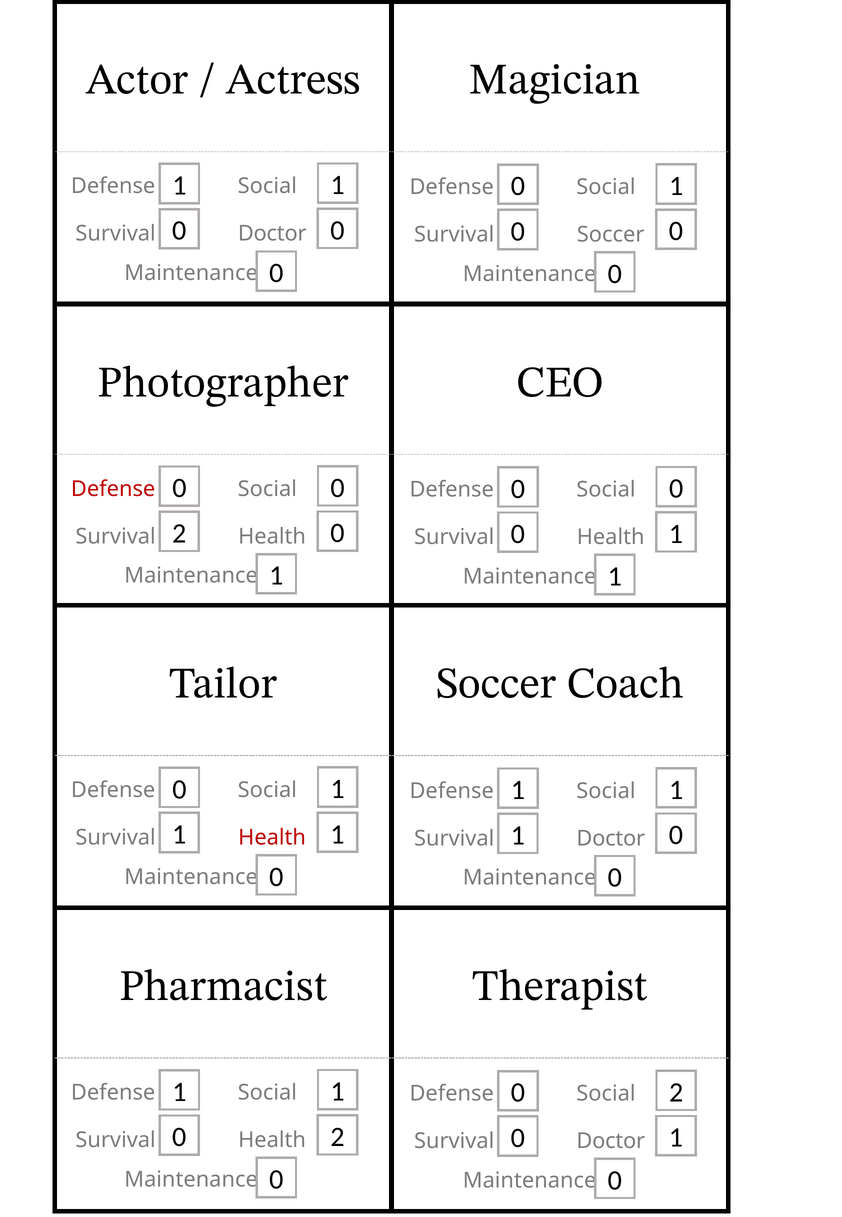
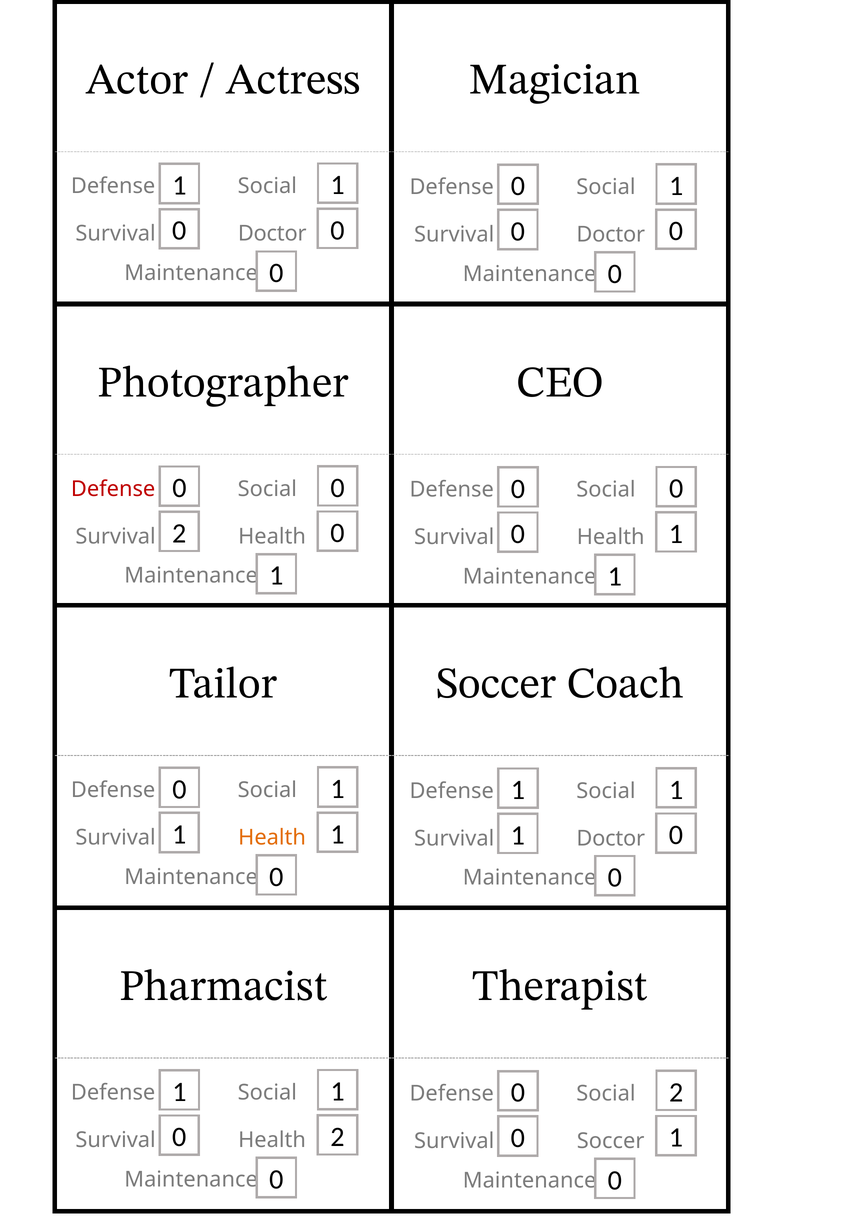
Soccer: Soccer -> Doctor (611, 234)
Health colour: red -> orange (272, 837)
Doctor: Doctor -> Soccer (611, 1140)
